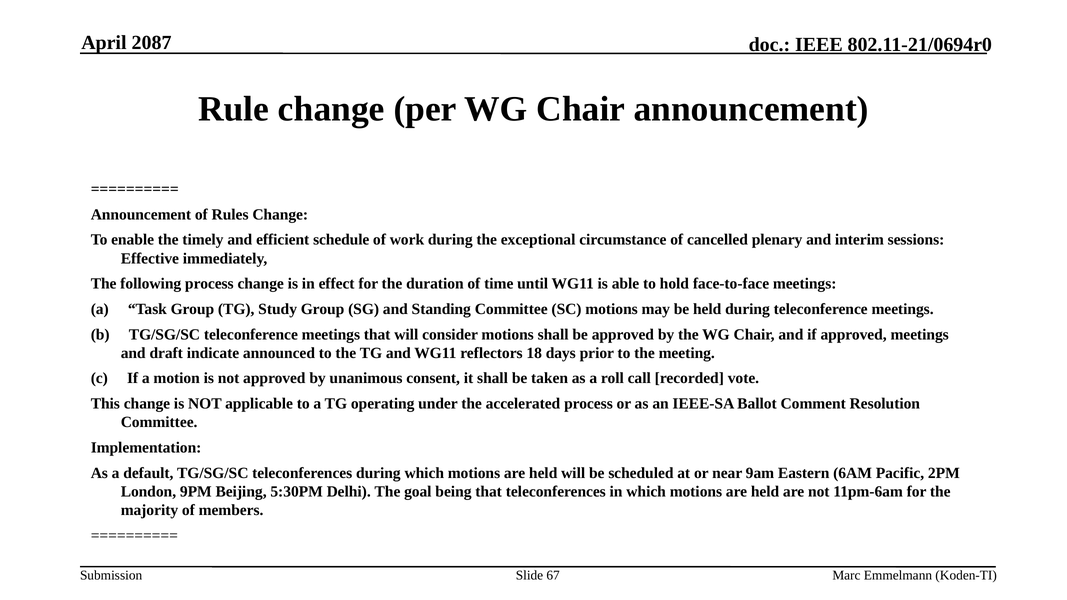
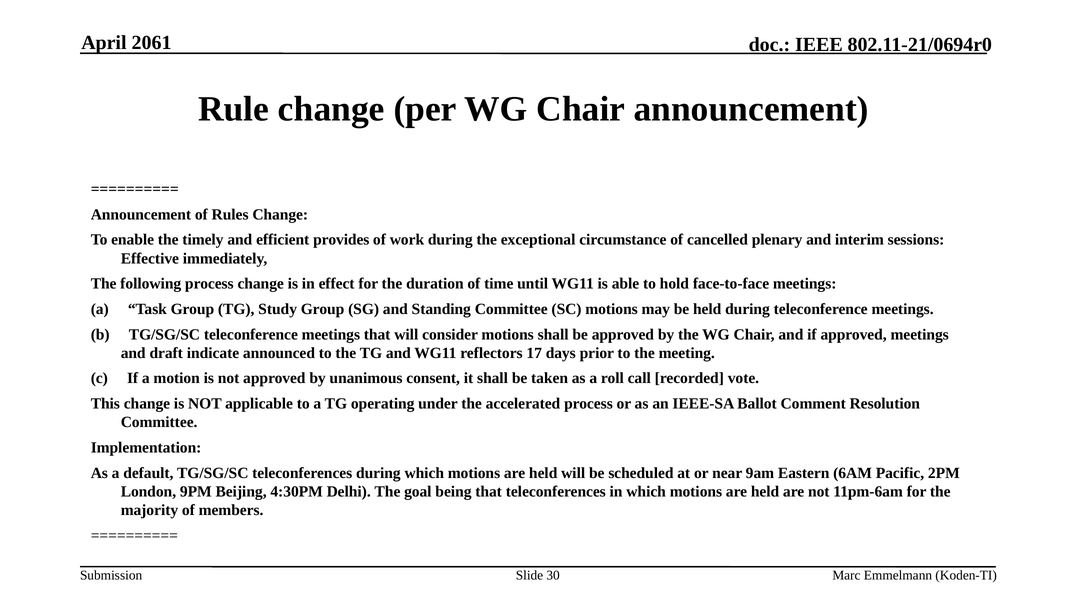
2087: 2087 -> 2061 (152, 42)
schedule: schedule -> provides (341, 240)
18: 18 -> 17 (534, 353)
5:30PM: 5:30PM -> 4:30PM (297, 492)
67: 67 -> 30 (553, 576)
